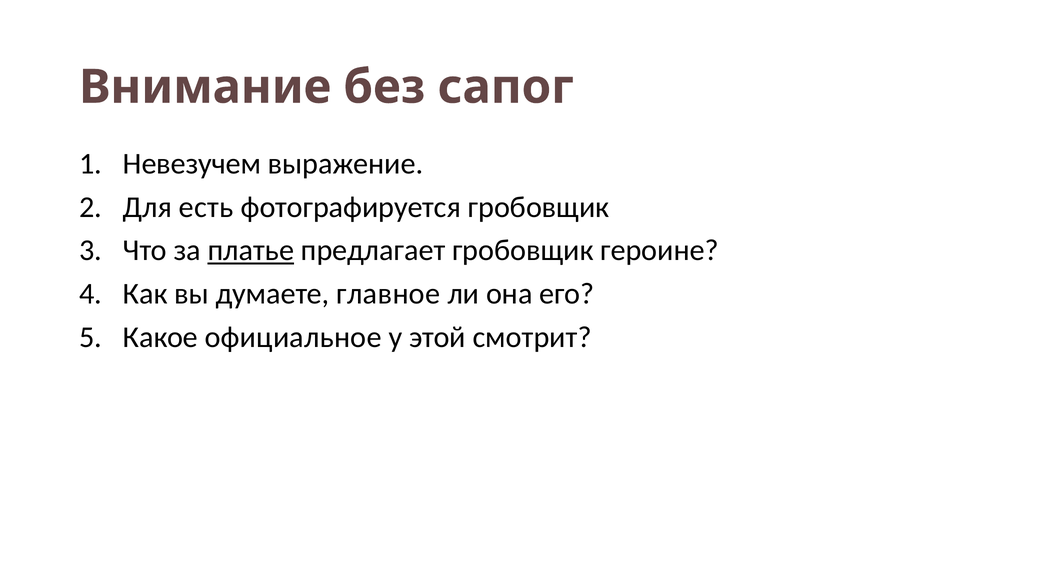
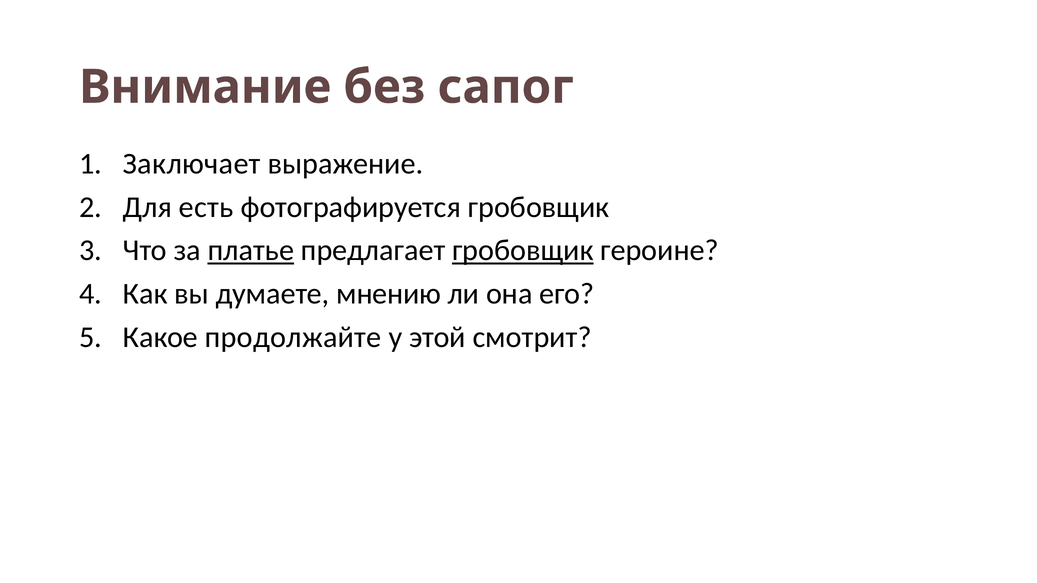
Невезучем: Невезучем -> Заключает (192, 164)
гробовщик underline: none -> present (523, 251)
главное: главное -> мнению (389, 294)
официальное: официальное -> продолжайте (293, 337)
